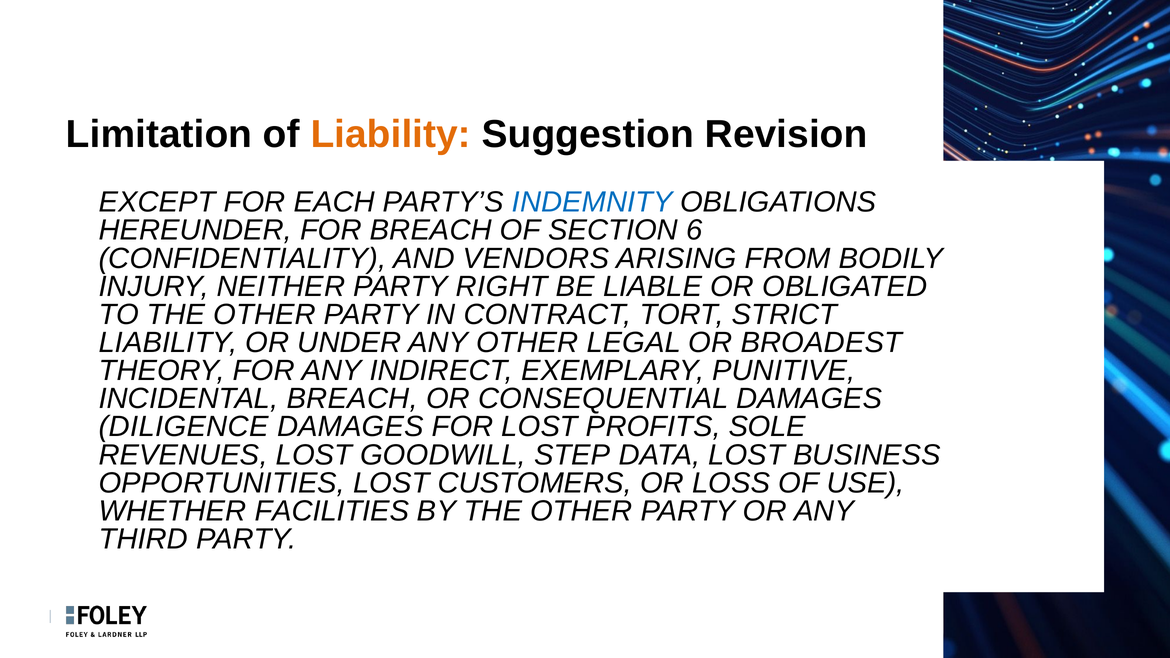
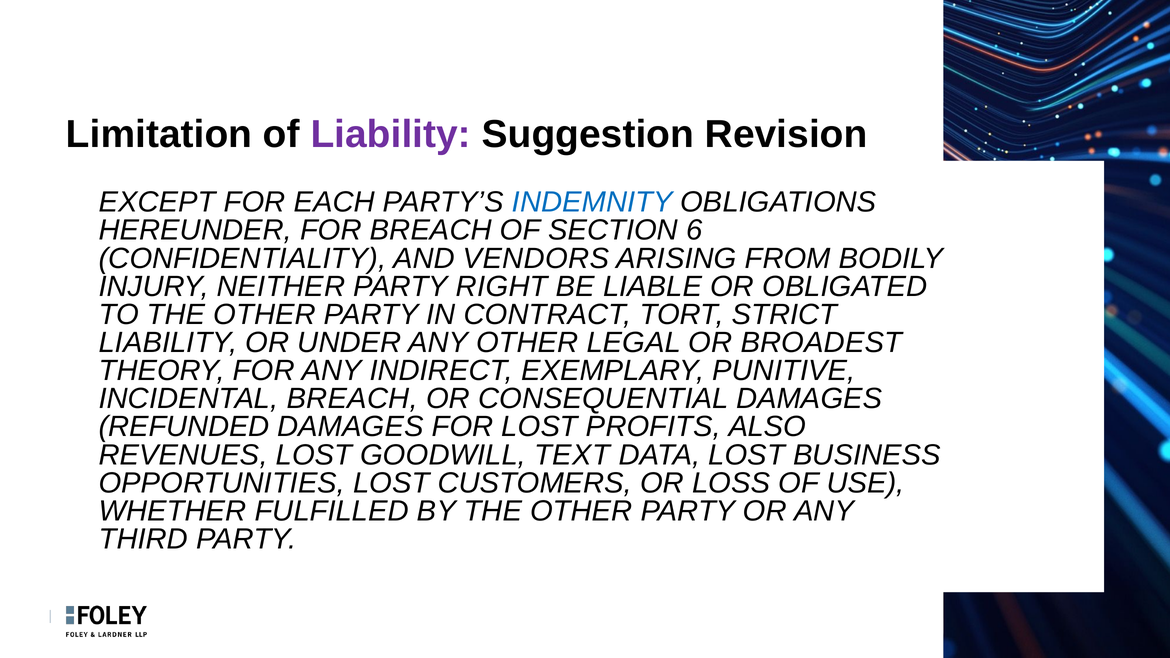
Liability colour: orange -> purple (391, 134)
DILIGENCE: DILIGENCE -> REFUNDED (184, 427)
SOLE: SOLE -> ALSO (767, 427)
STEP: STEP -> TEXT (572, 455)
FACILITIES: FACILITIES -> FULFILLED (332, 511)
